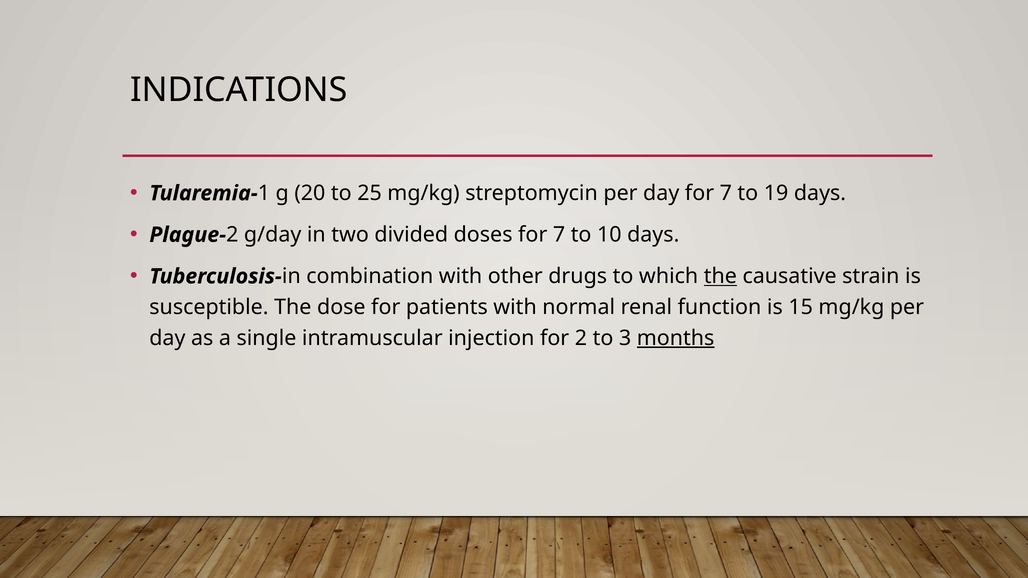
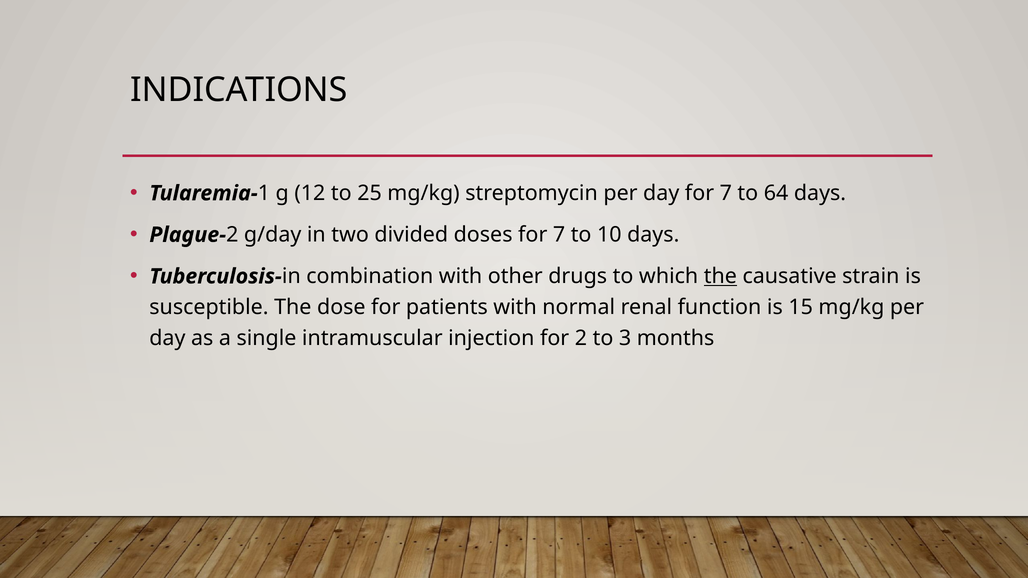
20: 20 -> 12 (310, 193)
19: 19 -> 64 (776, 193)
months underline: present -> none (676, 338)
